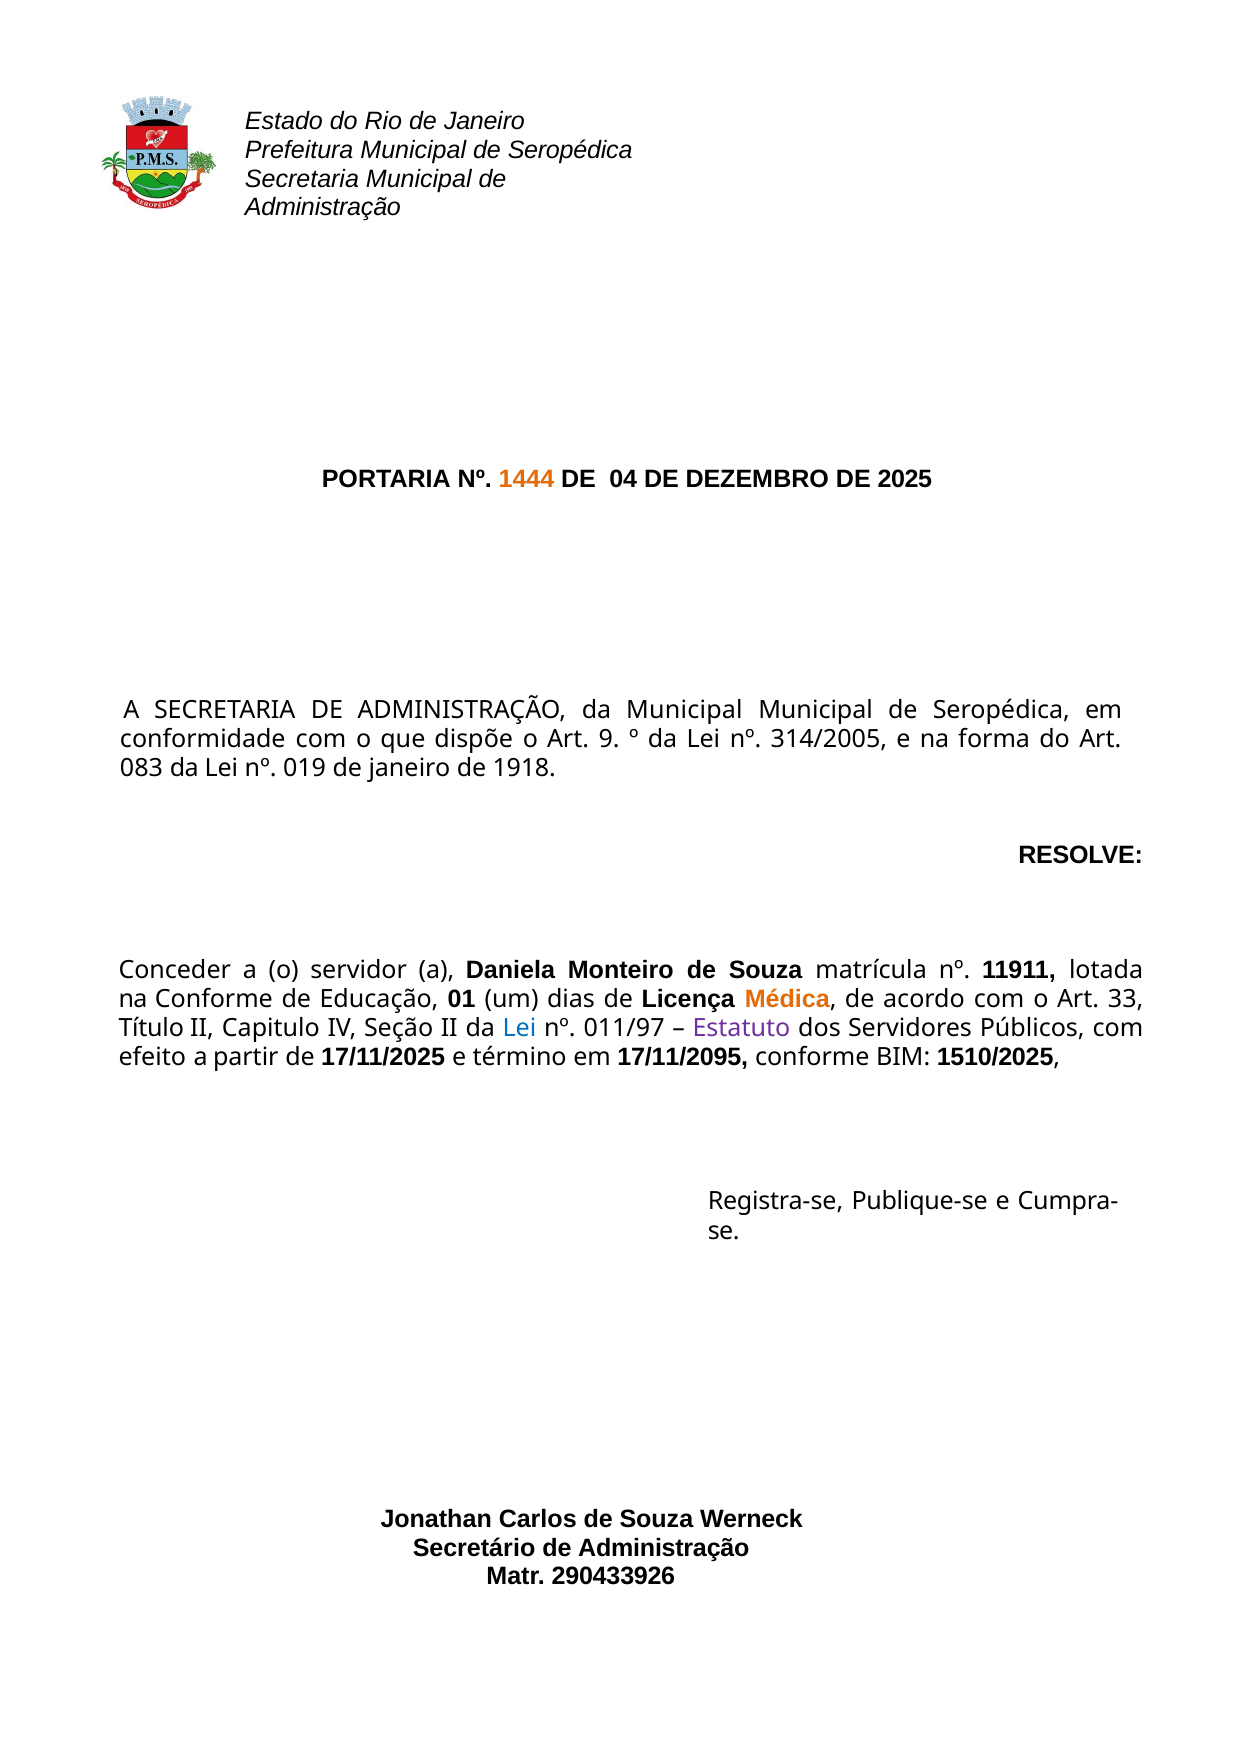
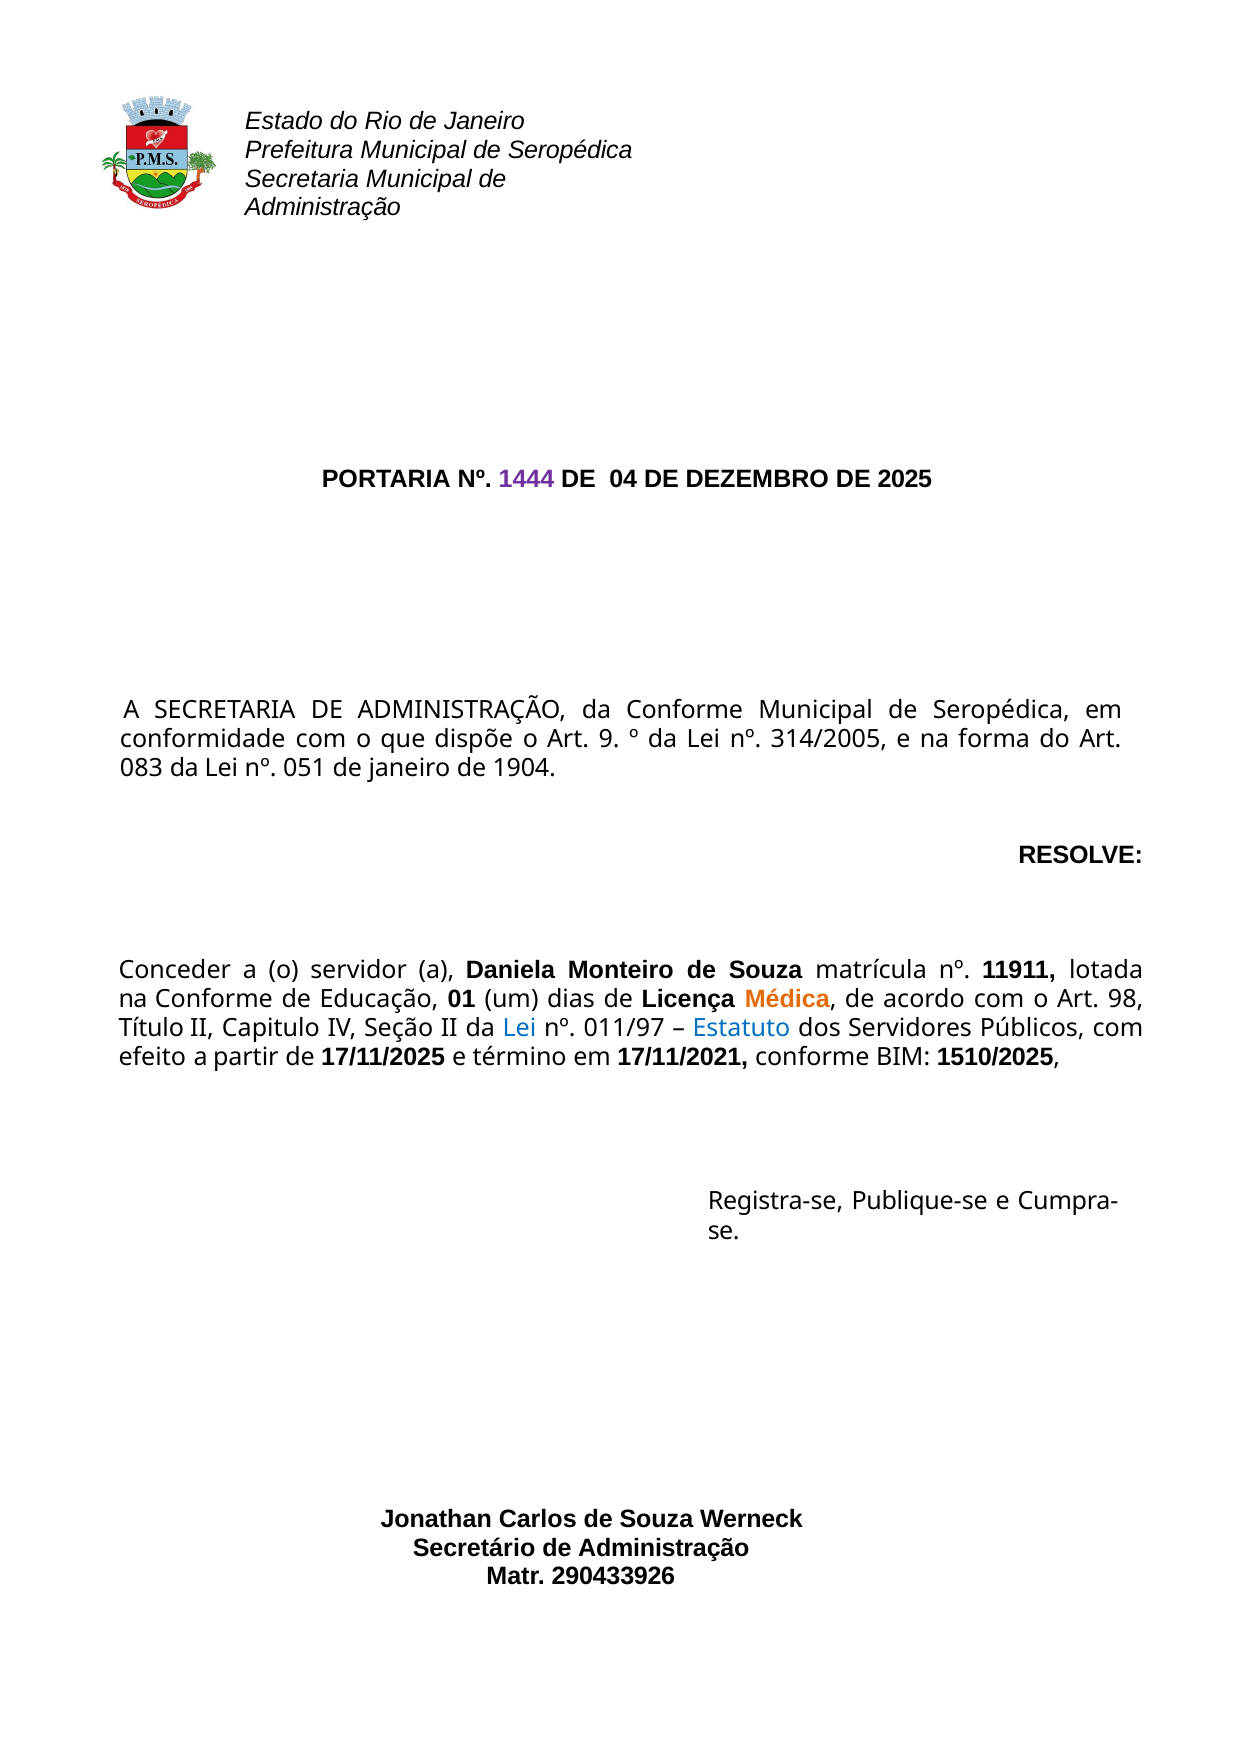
1444 colour: orange -> purple (526, 479)
da Municipal: Municipal -> Conforme (685, 711)
019: 019 -> 051 (305, 768)
1918: 1918 -> 1904 (524, 768)
33: 33 -> 98 (1126, 999)
Estatuto colour: purple -> blue (741, 1028)
17/11/2095: 17/11/2095 -> 17/11/2021 (683, 1057)
